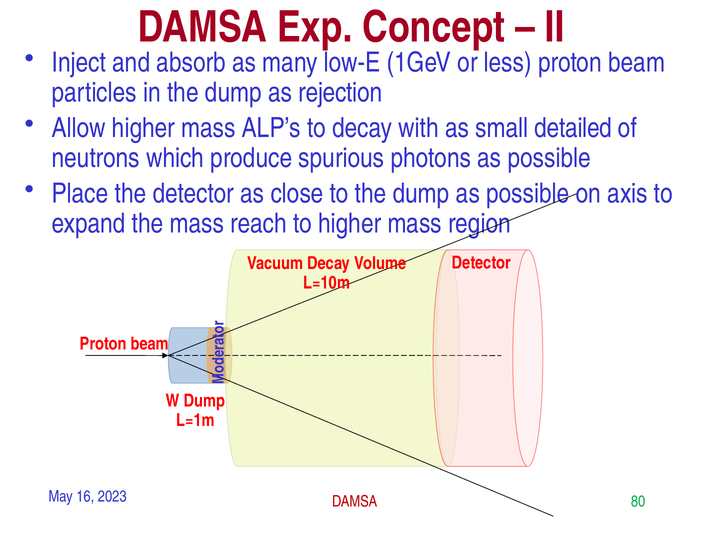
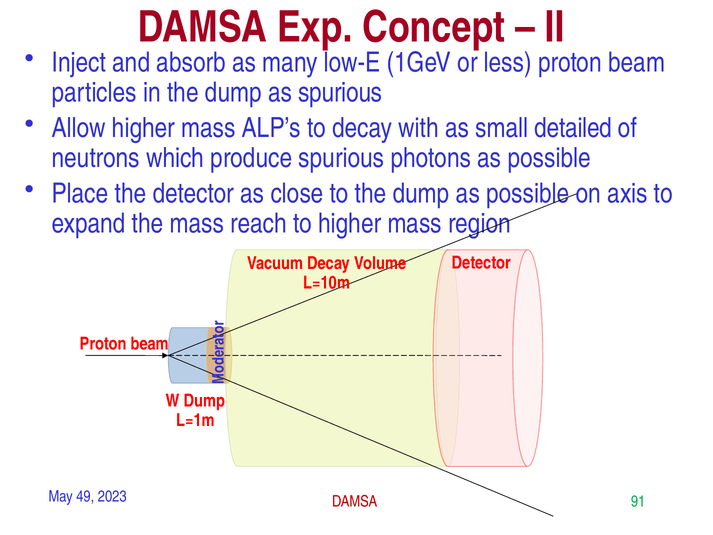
as rejection: rejection -> spurious (340, 93)
16: 16 -> 49 (85, 496)
80: 80 -> 91 (638, 501)
